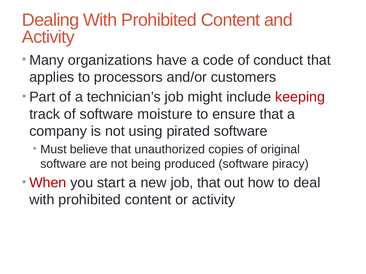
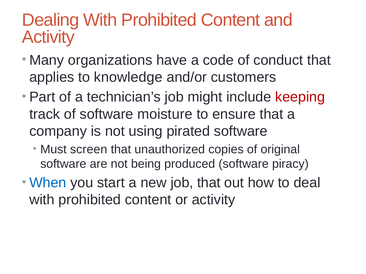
processors: processors -> knowledge (128, 77)
believe: believe -> screen (89, 150)
When colour: red -> blue (48, 183)
